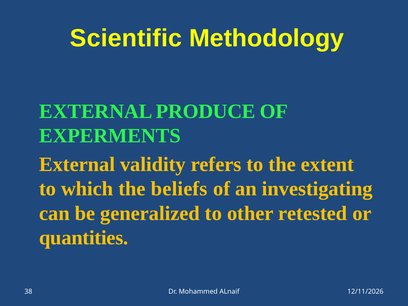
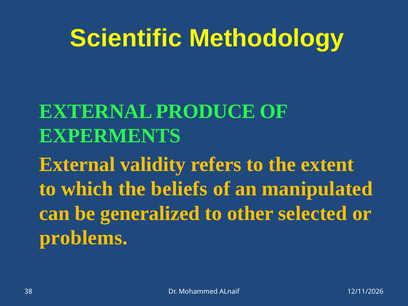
investigating: investigating -> manipulated (317, 189)
retested: retested -> selected (313, 213)
quantities: quantities -> problems (83, 238)
